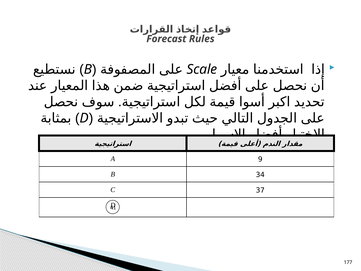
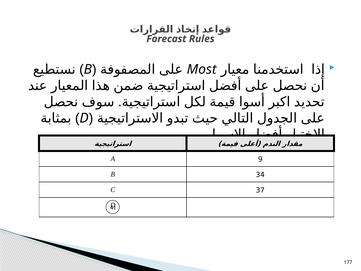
Scale: Scale -> Most (202, 69)
